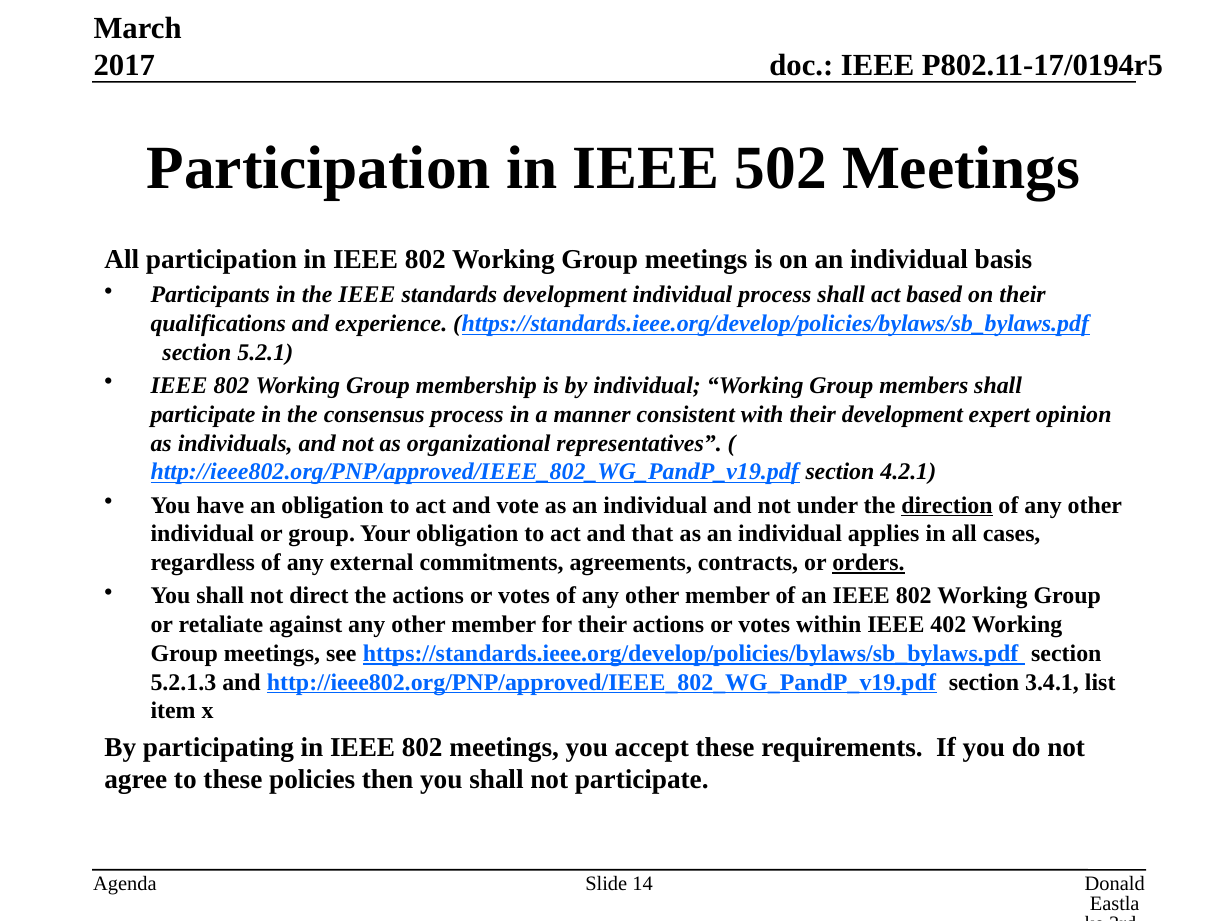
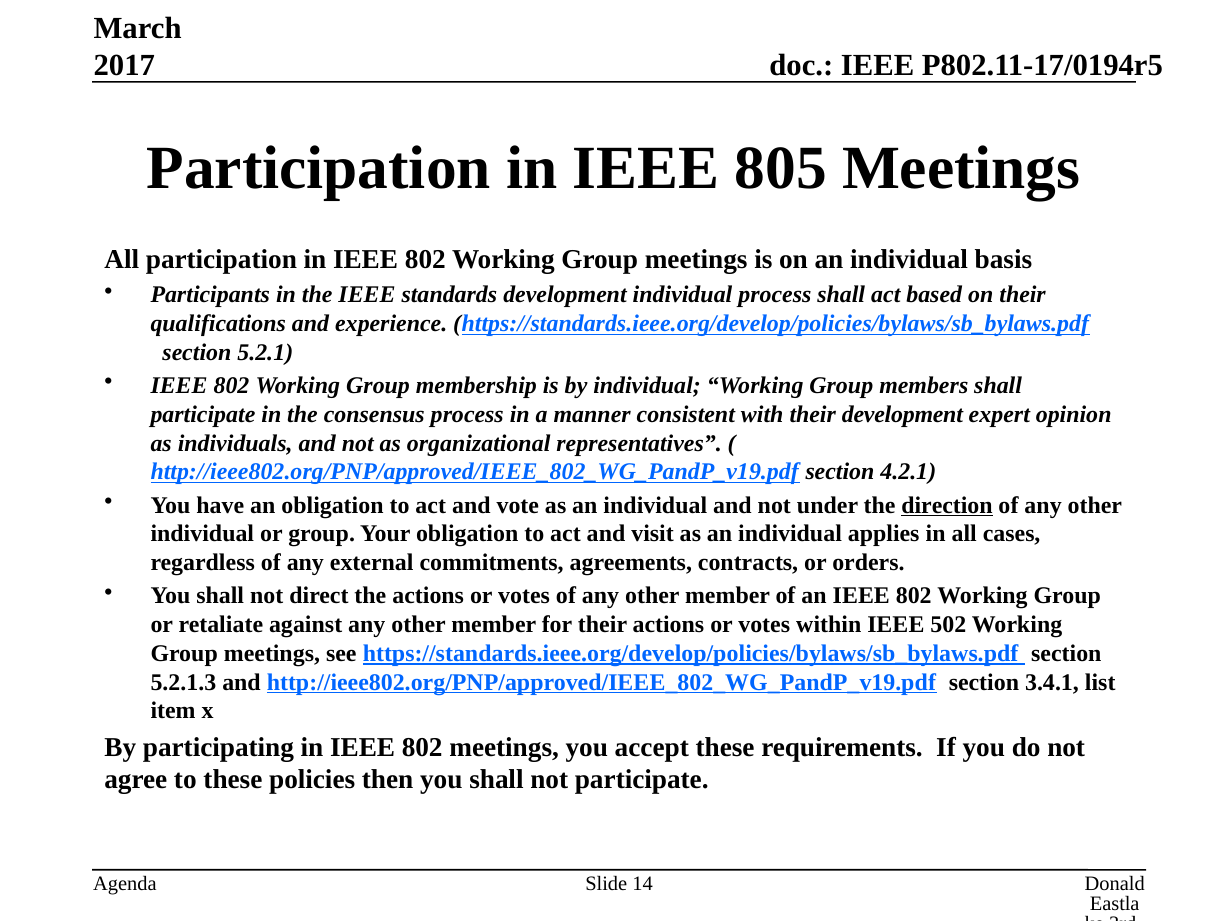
502: 502 -> 805 (781, 168)
that: that -> visit (653, 534)
orders underline: present -> none (868, 563)
402: 402 -> 502 (948, 625)
